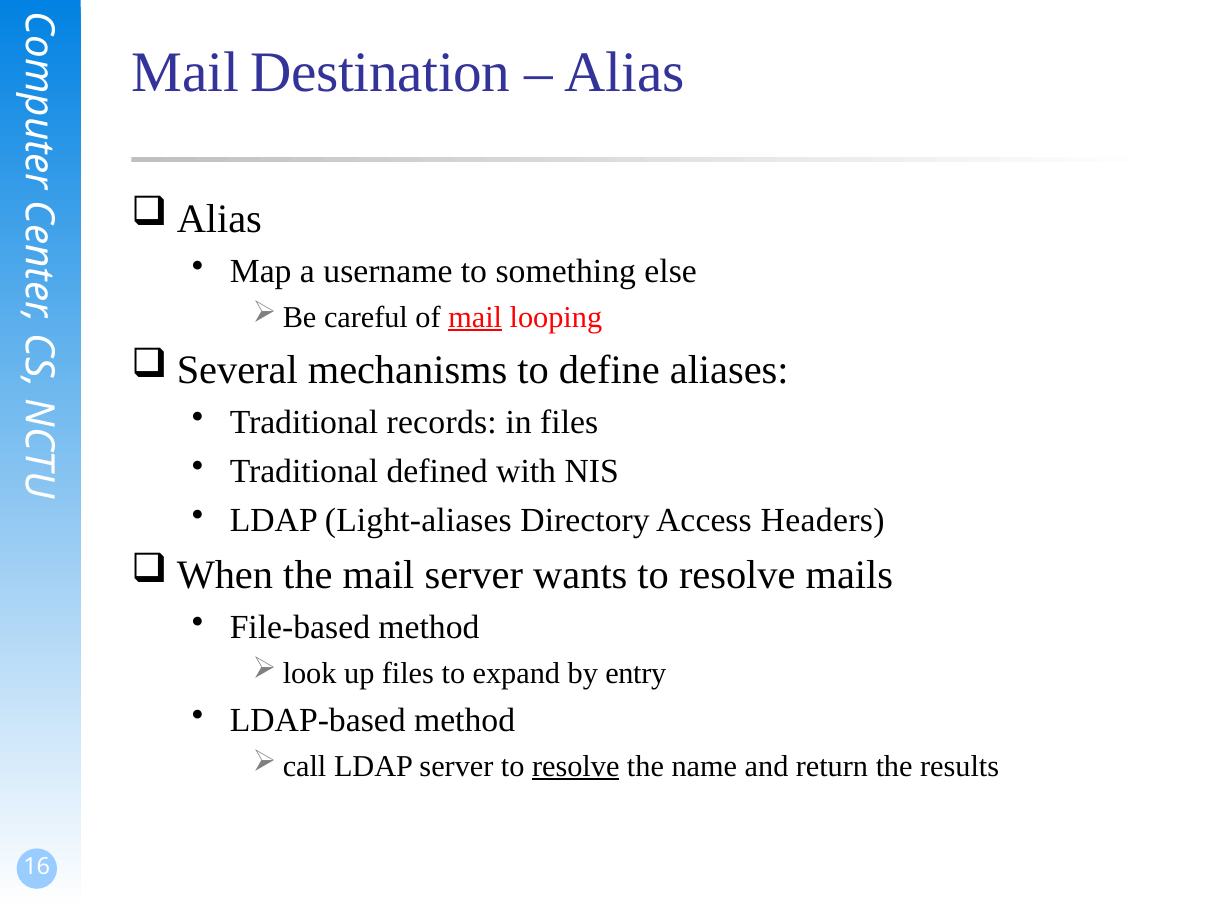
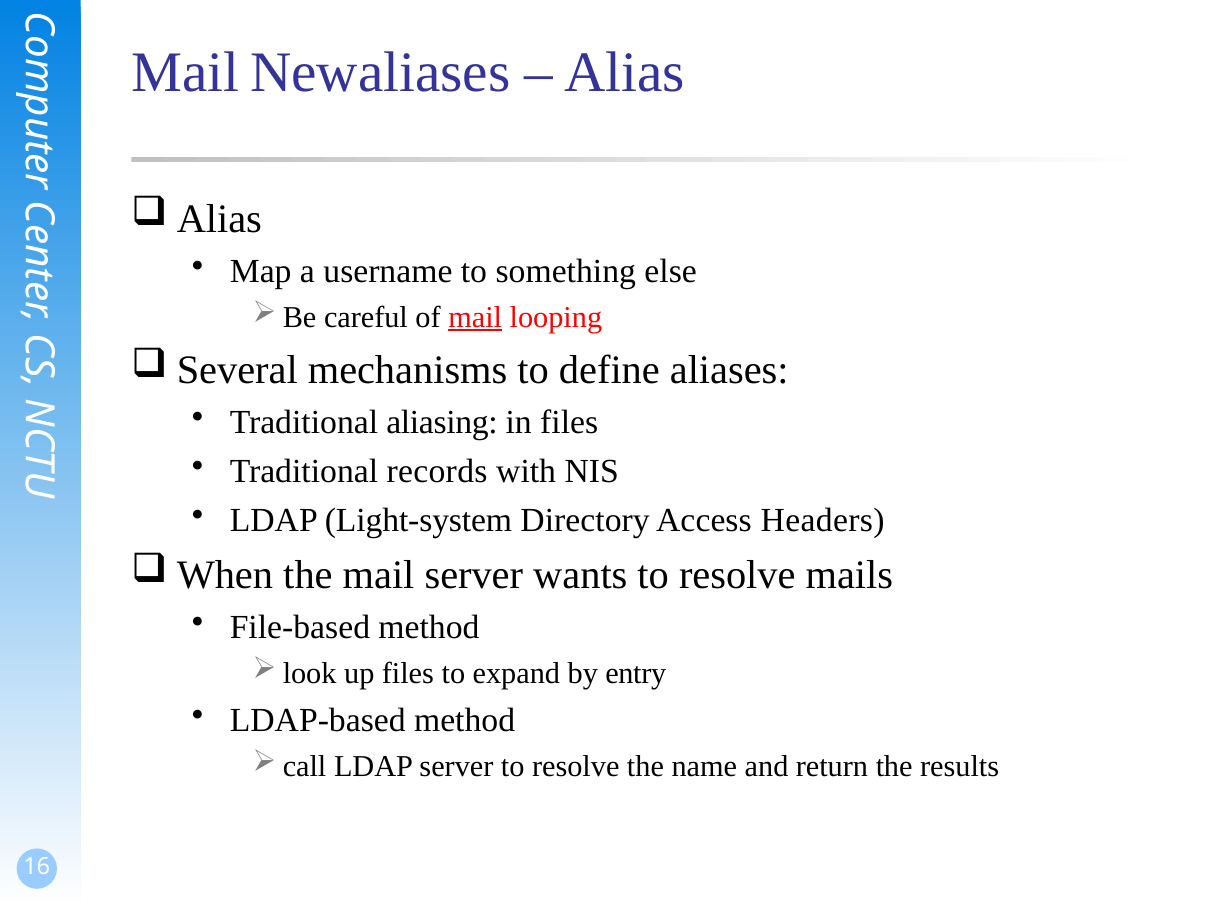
Destination: Destination -> Newaliases (380, 73)
records: records -> aliasing (442, 423)
defined: defined -> records (437, 472)
Light-aliases: Light-aliases -> Light-system (419, 520)
resolve underline: present -> none (576, 766)
